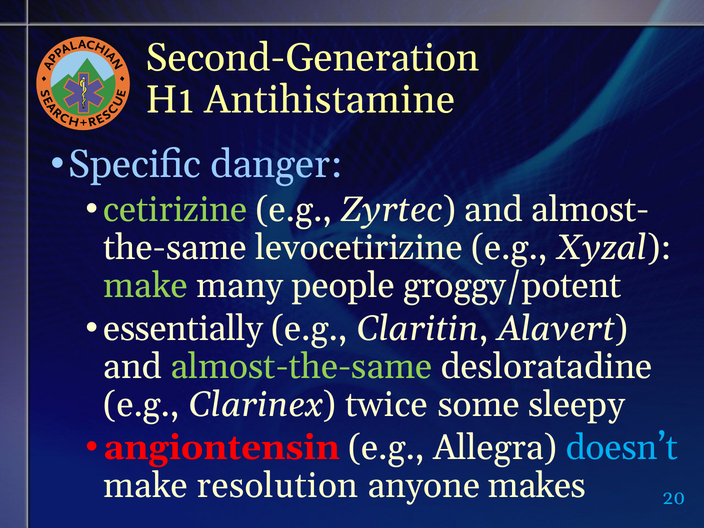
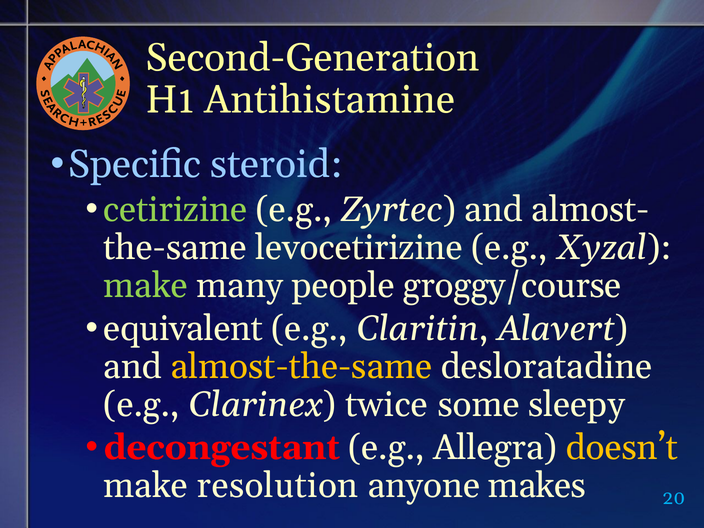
danger: danger -> steroid (276, 164)
groggy/potent: groggy/potent -> groggy/course (512, 286)
essentially: essentially -> equivalent (183, 328)
almost-the-same colour: light green -> yellow (301, 366)
angiontensin: angiontensin -> decongestant (222, 447)
doesn’t colour: light blue -> yellow (622, 447)
